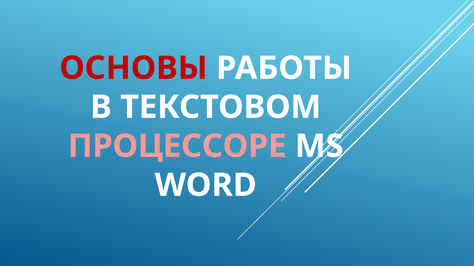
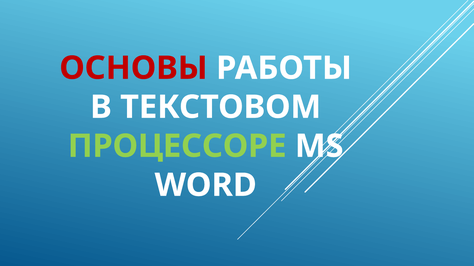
ПРОЦЕССОРЕ colour: pink -> light green (177, 146)
